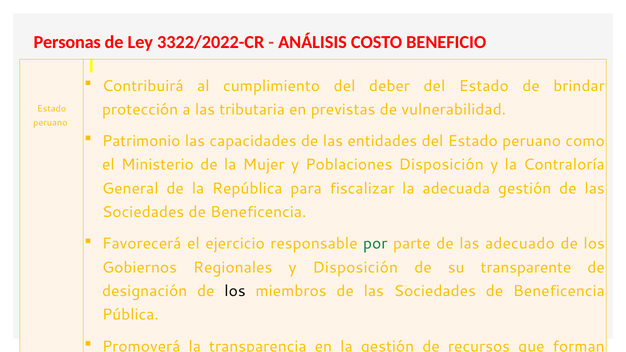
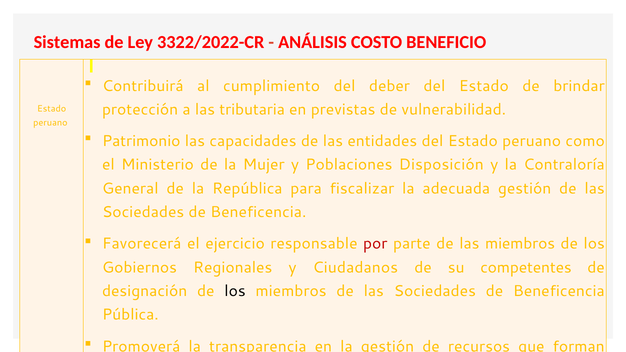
Personas: Personas -> Sistemas (67, 42)
por colour: green -> red (375, 244)
las adecuado: adecuado -> miembros (520, 244)
y Disposición: Disposición -> Ciudadanos (355, 268)
transparente: transparente -> competentes (526, 268)
